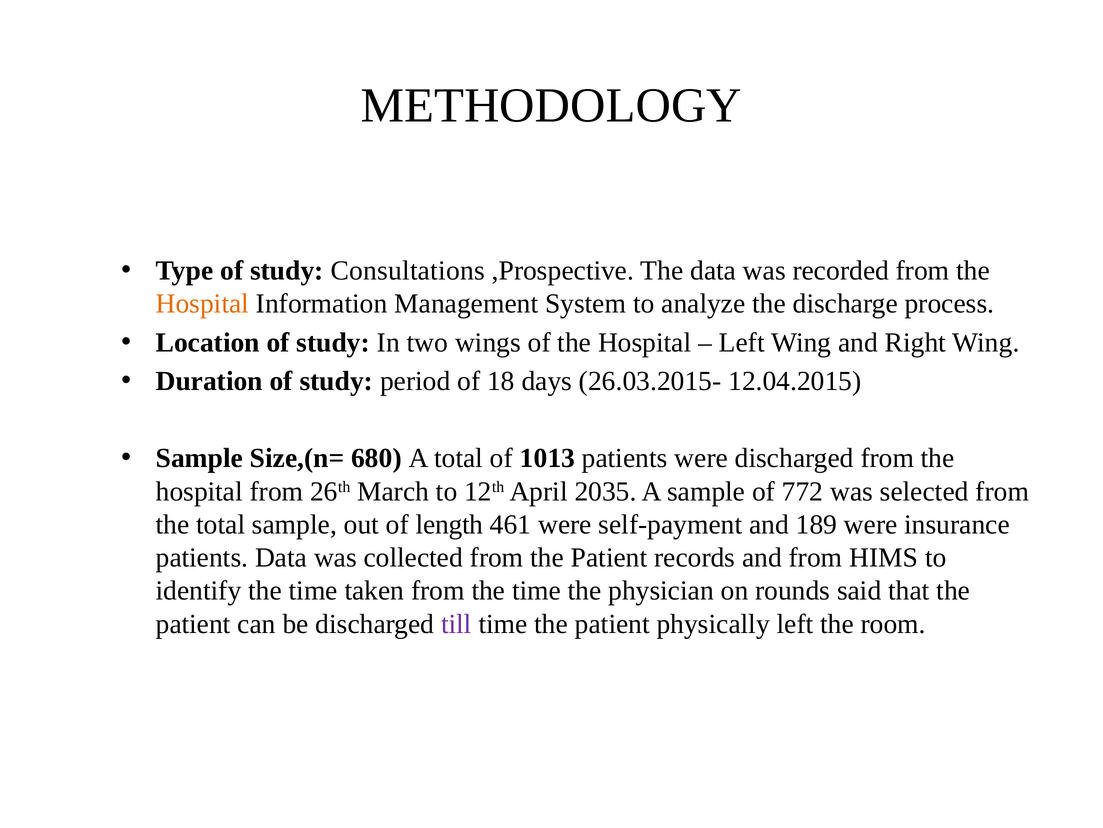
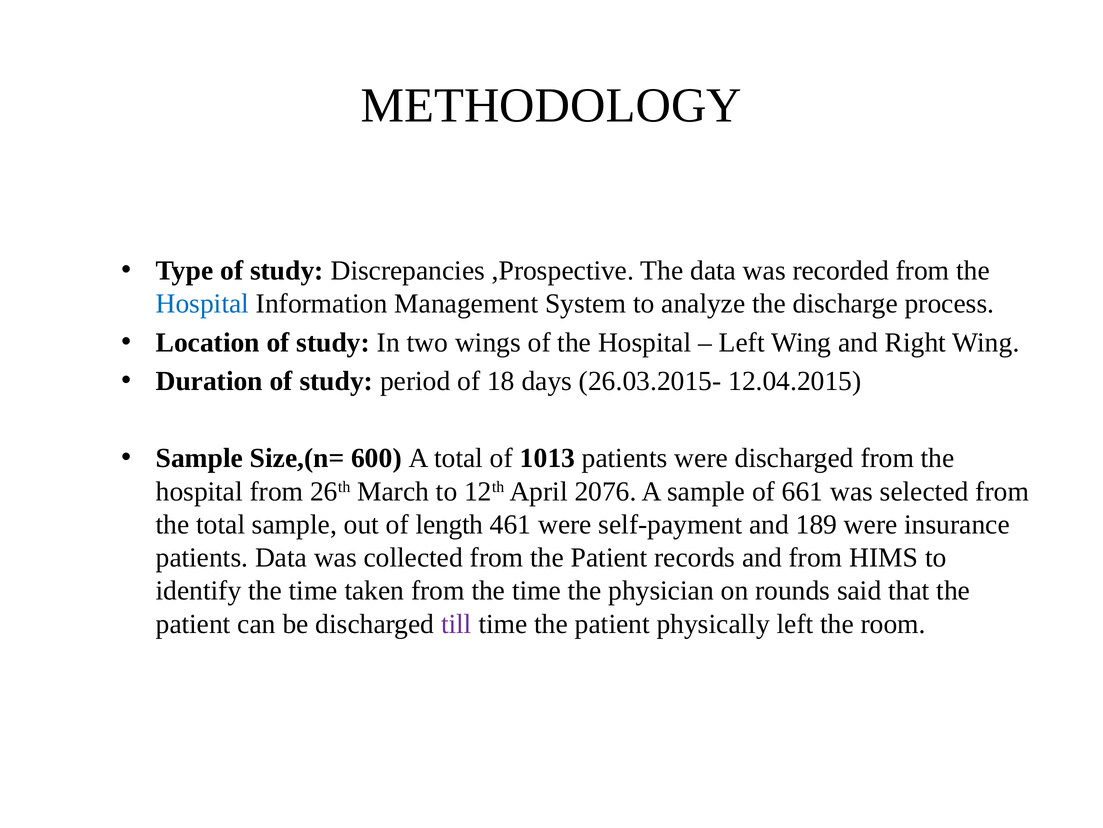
Consultations: Consultations -> Discrepancies (408, 270)
Hospital colour: orange -> blue (202, 304)
680: 680 -> 600 (376, 458)
2035: 2035 -> 2076 (606, 491)
772: 772 -> 661 (803, 491)
